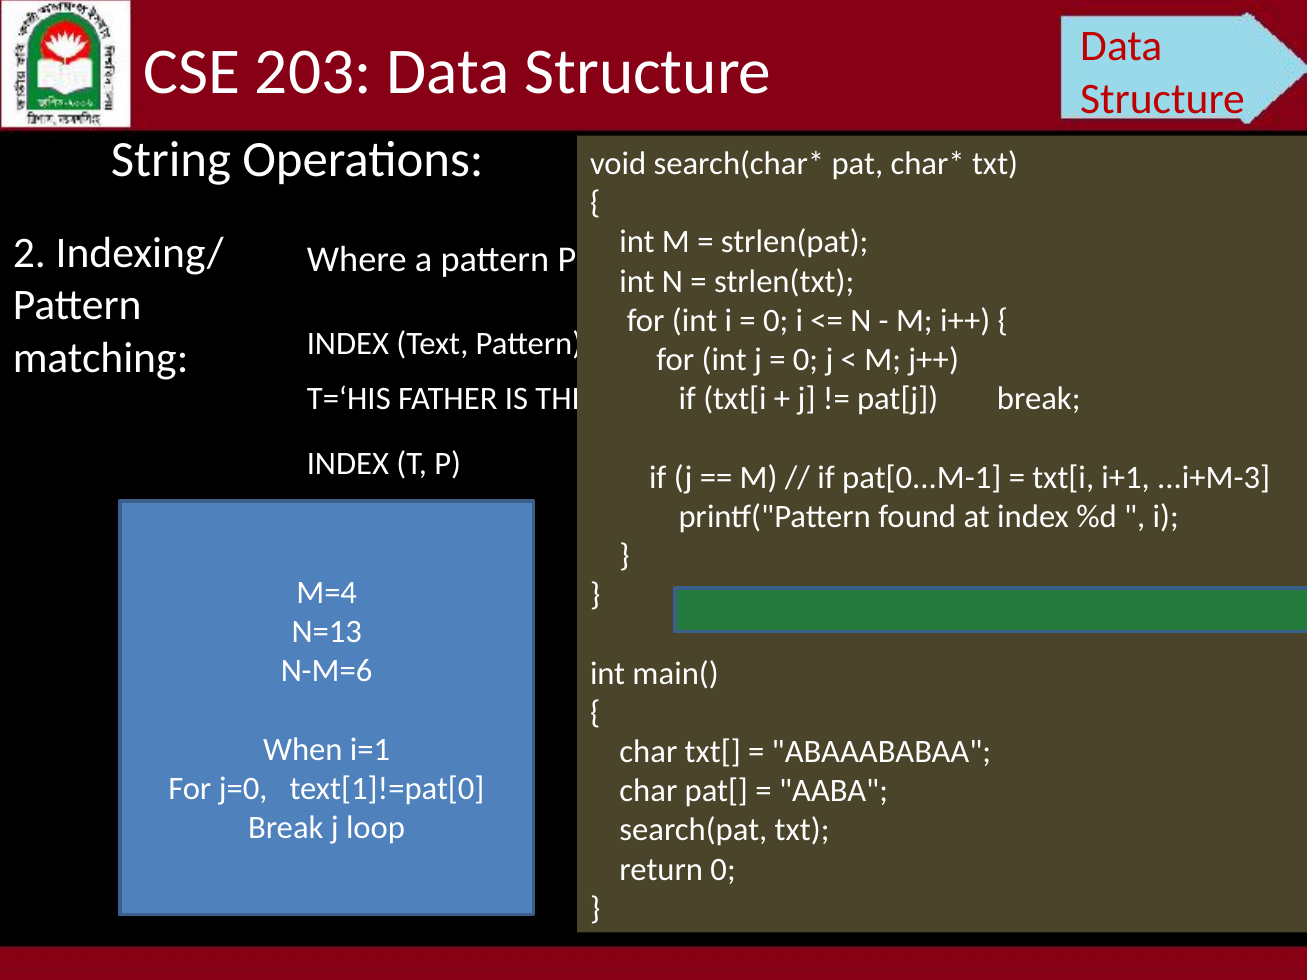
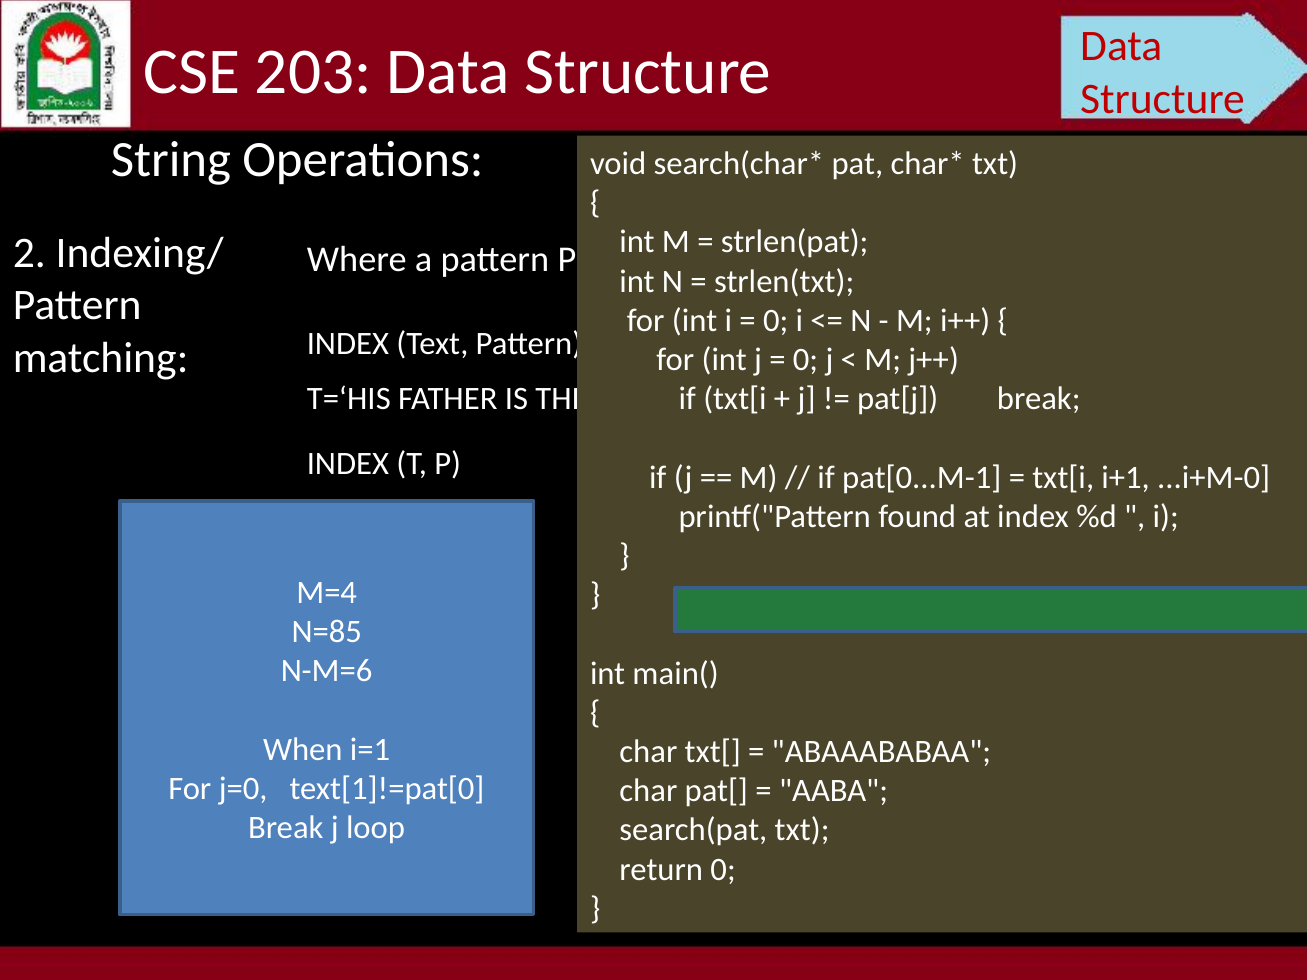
...i+M-3: ...i+M-3 -> ...i+M-0 (1214, 478)
N=13: N=13 -> N=85 (327, 632)
